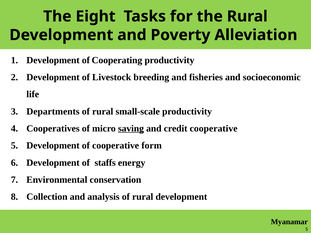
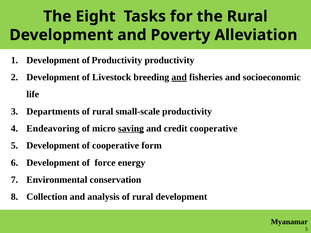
of Cooperating: Cooperating -> Productivity (117, 60)
and underline: none -> present (179, 77)
Cooperatives: Cooperatives -> Endeavoring (53, 129)
staffs: staffs -> force (105, 163)
